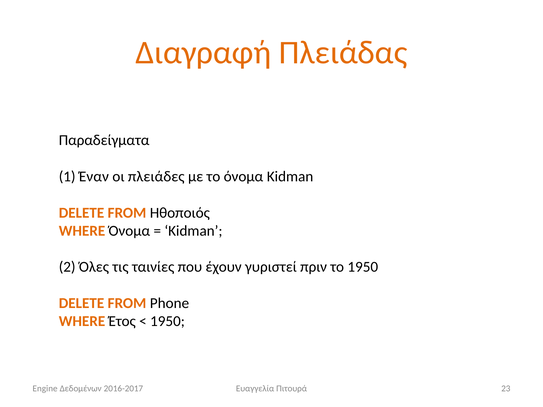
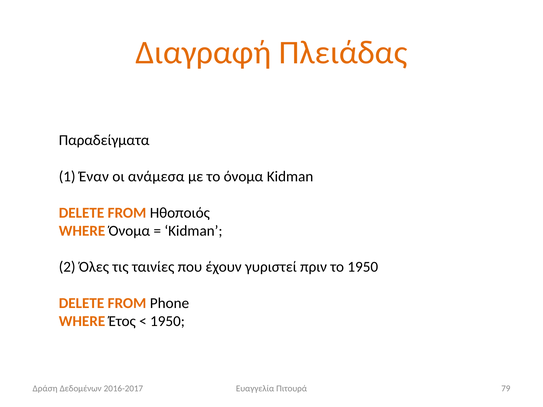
πλειάδες: πλειάδες -> ανάμεσα (156, 177)
Engine: Engine -> Δράση (45, 389)
23: 23 -> 79 (506, 389)
